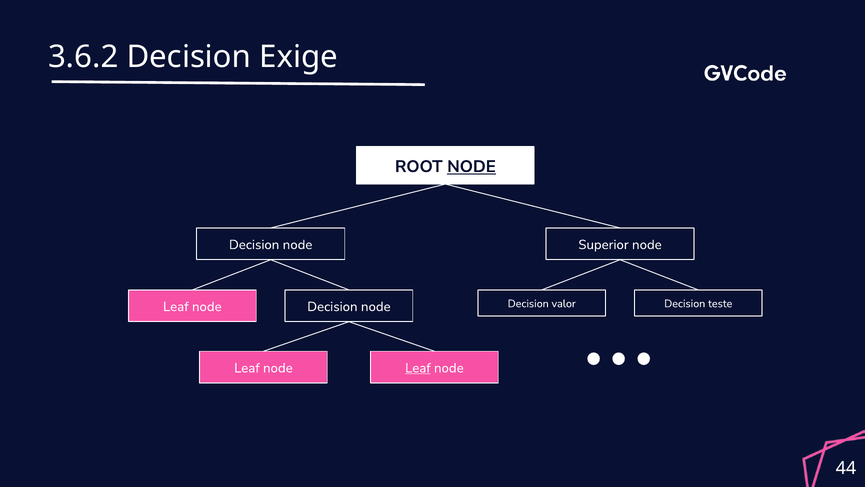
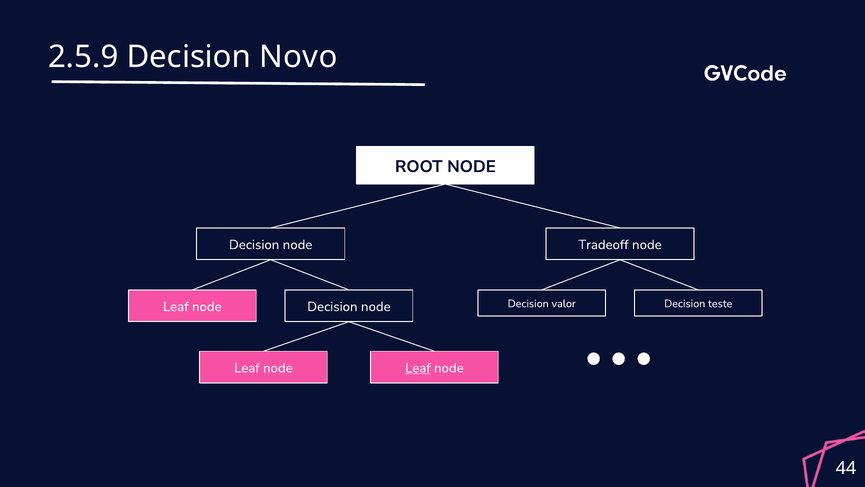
3.6.2: 3.6.2 -> 2.5.9 (83, 57)
Exige: Exige -> Novo (298, 57)
NODE underline: present -> none (471, 166)
Superior: Superior -> Tradeoff (603, 245)
